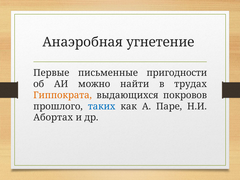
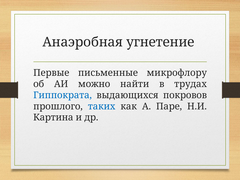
пригодности: пригодности -> микрофлору (177, 73)
Гиппократа colour: orange -> blue (63, 95)
Абортах: Абортах -> Картина (53, 118)
